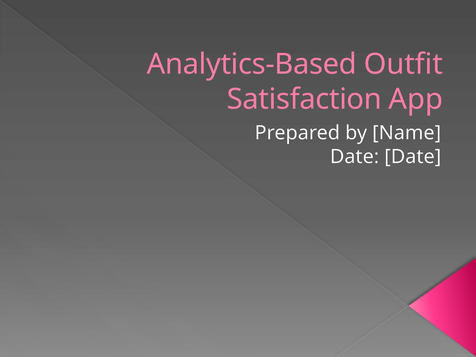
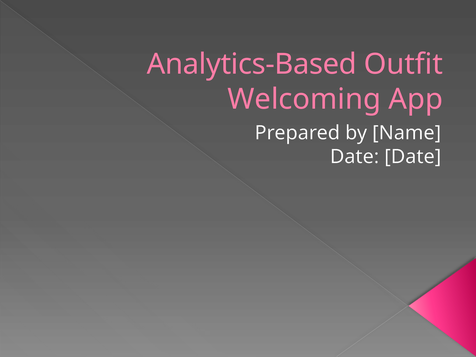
Satisfaction: Satisfaction -> Welcoming (304, 99)
